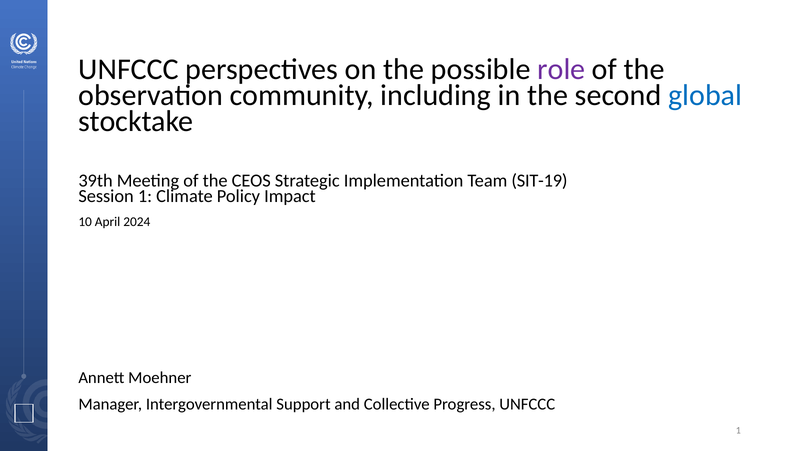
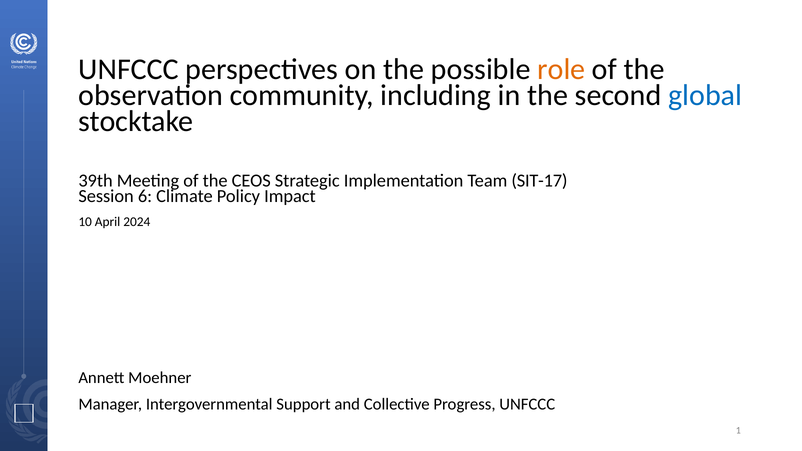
role colour: purple -> orange (561, 69)
SIT-19: SIT-19 -> SIT-17 (539, 181)
Session 1: 1 -> 6 (145, 196)
